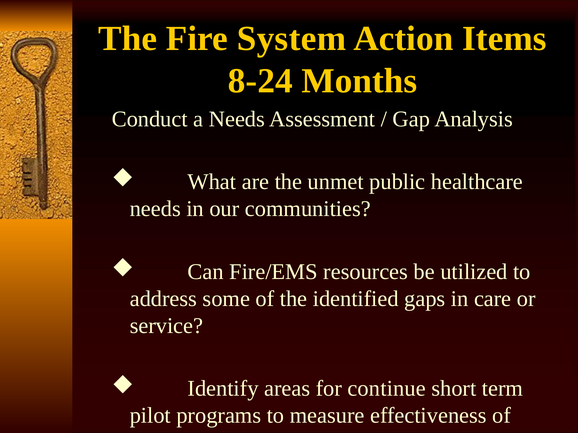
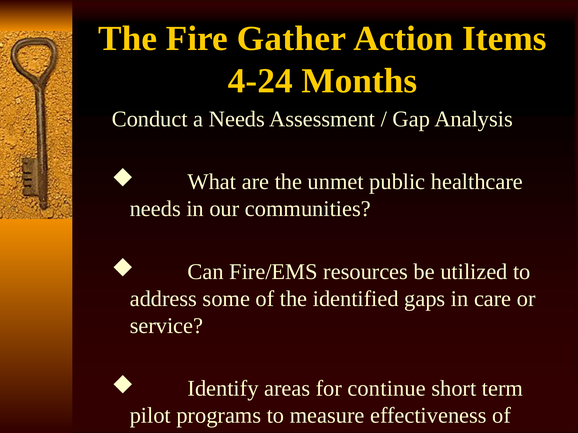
System: System -> Gather (291, 39)
8-24: 8-24 -> 4-24 (260, 81)
